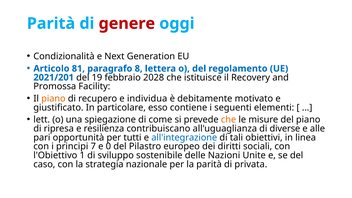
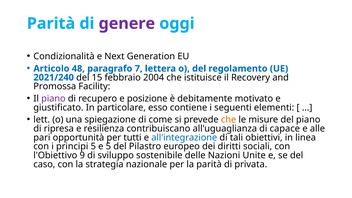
genere colour: red -> purple (127, 23)
81: 81 -> 48 (78, 69)
8: 8 -> 7 (139, 69)
2021/201: 2021/201 -> 2021/240 (54, 77)
19: 19 -> 15 (97, 77)
2028: 2028 -> 2004 (154, 77)
piano colour: orange -> purple (53, 99)
individua: individua -> posizione (147, 99)
diverse: diverse -> capace (285, 129)
principi 7: 7 -> 5 (93, 146)
e 0: 0 -> 5 (108, 146)
1: 1 -> 9 (82, 155)
